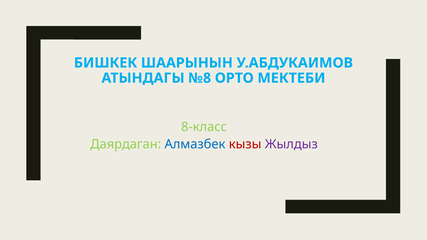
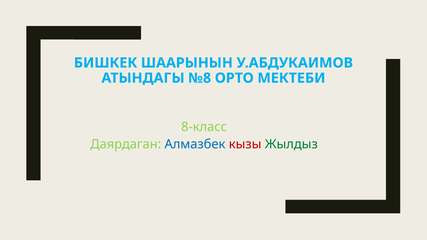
Жылдыз colour: purple -> green (291, 144)
